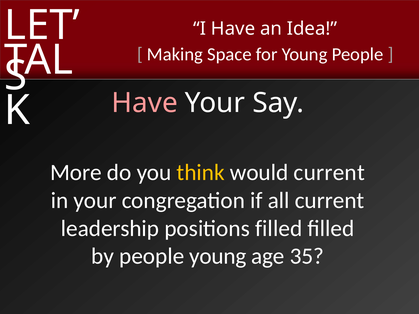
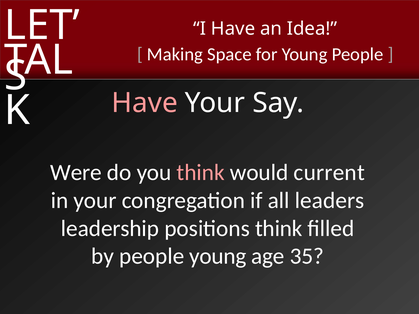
More: More -> Were (76, 173)
think colour: yellow -> pink (201, 173)
all current: current -> leaders (330, 201)
positions filled: filled -> think (279, 229)
